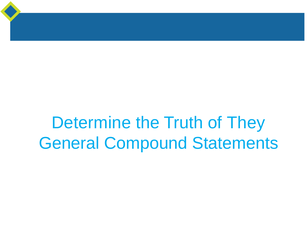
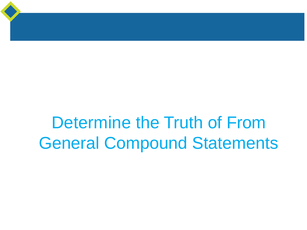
They: They -> From (246, 123)
